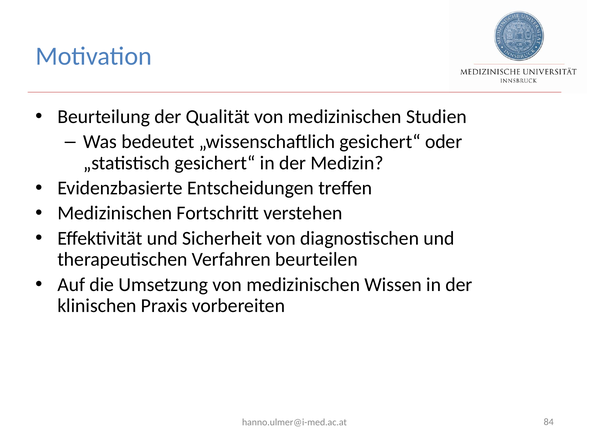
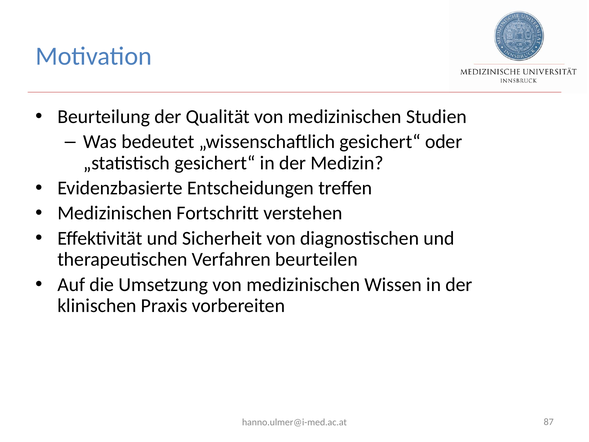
84: 84 -> 87 (549, 422)
